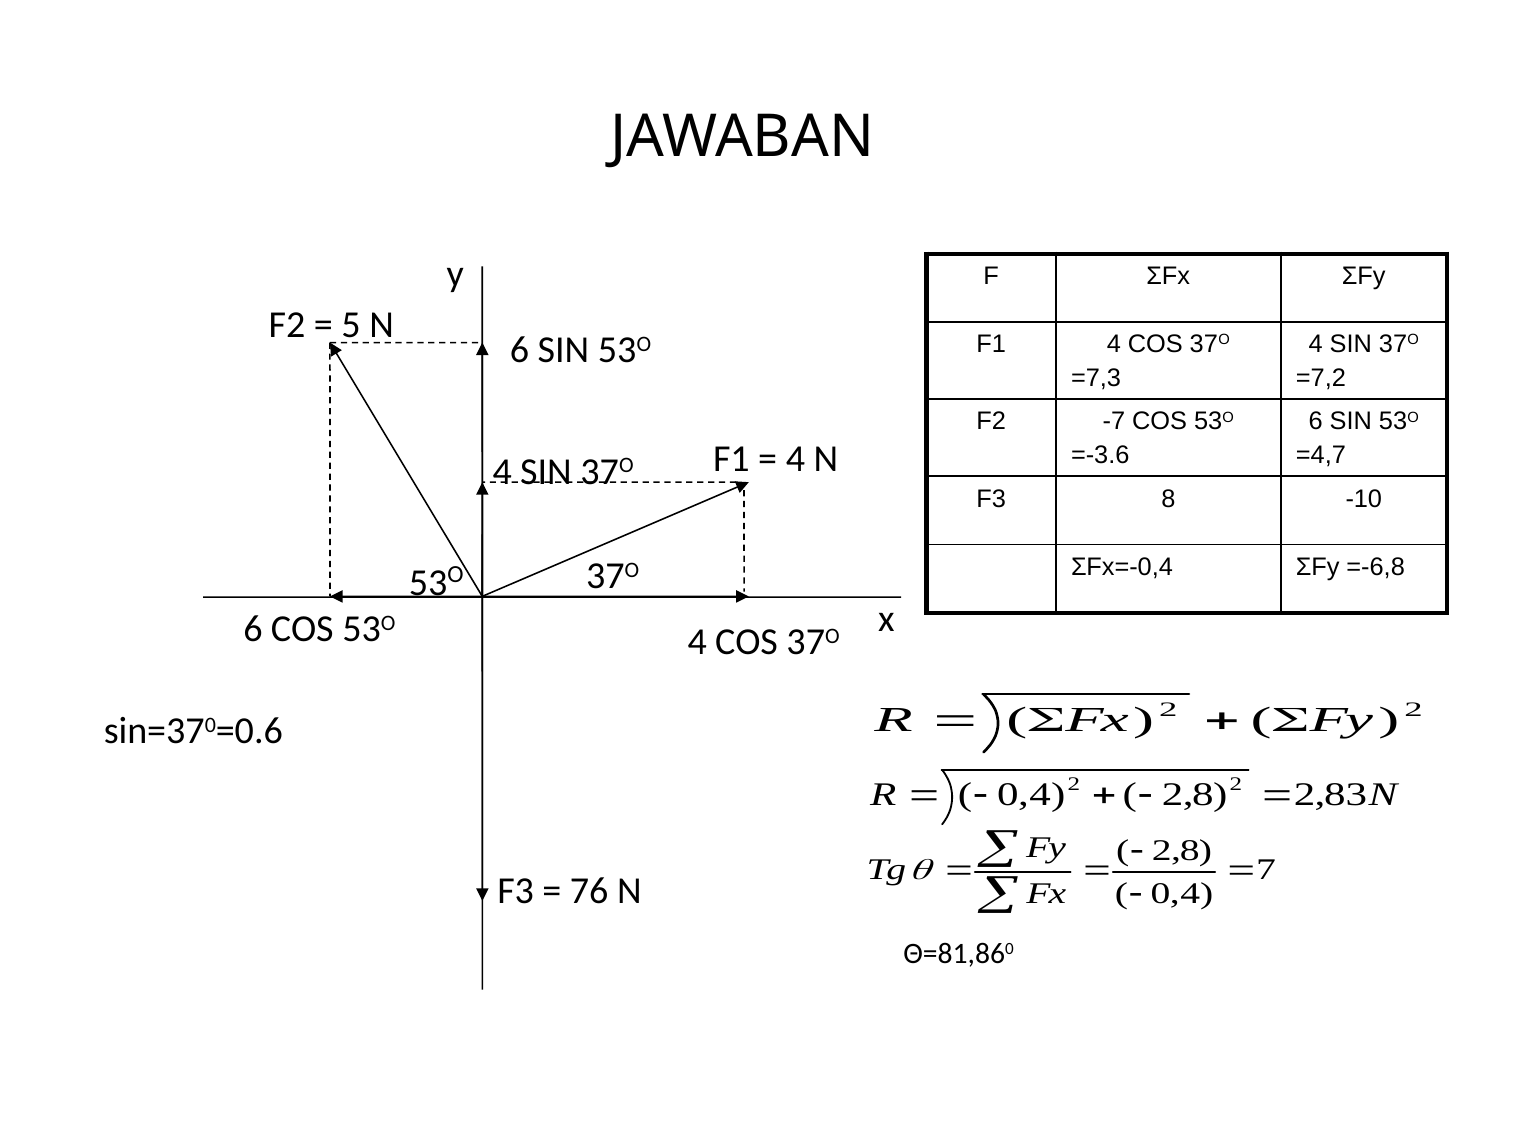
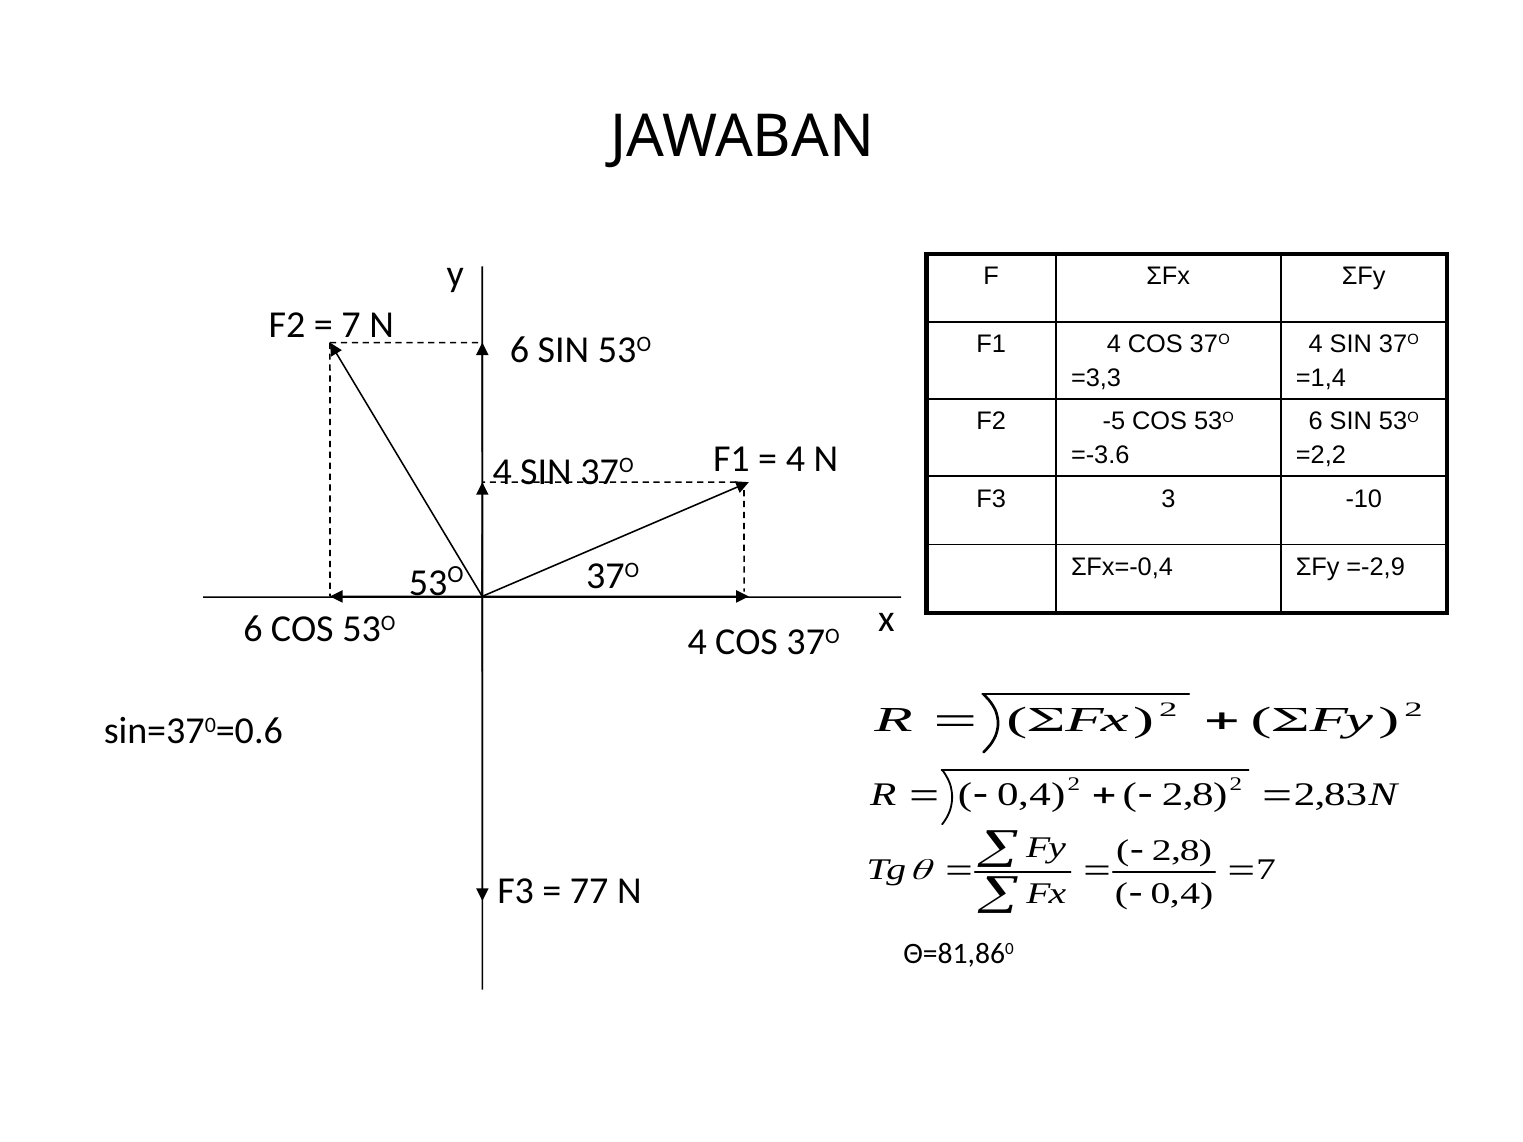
5: 5 -> 7 (351, 325)
=7,3: =7,3 -> =3,3 (1096, 378)
=7,2: =7,2 -> =1,4 (1321, 378)
-7: -7 -> -5 (1114, 422)
=4,7: =4,7 -> =2,2 (1321, 455)
F3 8: 8 -> 3 (1168, 499)
=-6,8: =-6,8 -> =-2,9 (1376, 567)
76: 76 -> 77 (589, 891)
